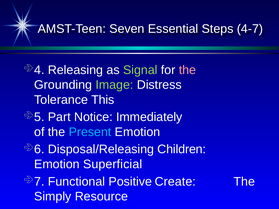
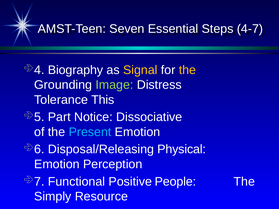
Releasing: Releasing -> Biography (76, 70)
Signal colour: light green -> yellow (140, 70)
the colour: pink -> yellow (187, 70)
Immediately: Immediately -> Dissociative (149, 117)
Children: Children -> Physical (182, 149)
Superficial: Superficial -> Perception (113, 164)
Create: Create -> People (175, 182)
